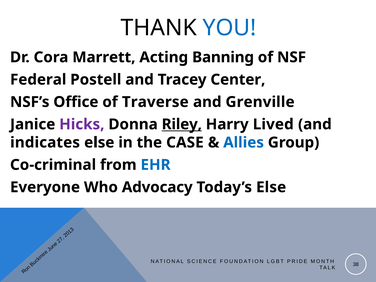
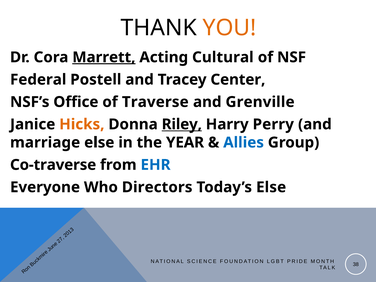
YOU colour: blue -> orange (230, 28)
Marrett underline: none -> present (104, 57)
Banning: Banning -> Cultural (223, 57)
Hicks colour: purple -> orange (82, 124)
Lived: Lived -> Perry (273, 124)
indicates: indicates -> marriage (45, 143)
CASE: CASE -> YEAR (185, 143)
Co-criminal: Co-criminal -> Co-traverse (53, 165)
Advocacy: Advocacy -> Directors (157, 187)
